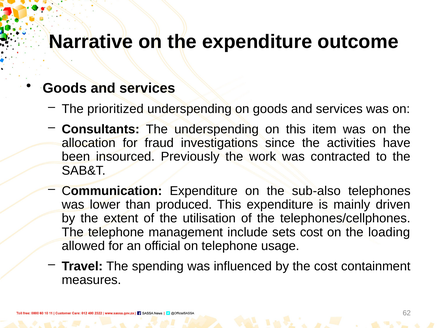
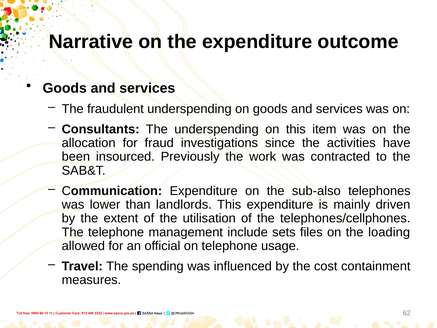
prioritized: prioritized -> fraudulent (115, 109)
produced: produced -> landlords (184, 204)
sets cost: cost -> files (311, 232)
